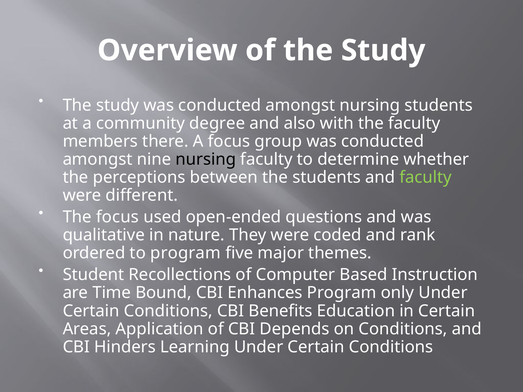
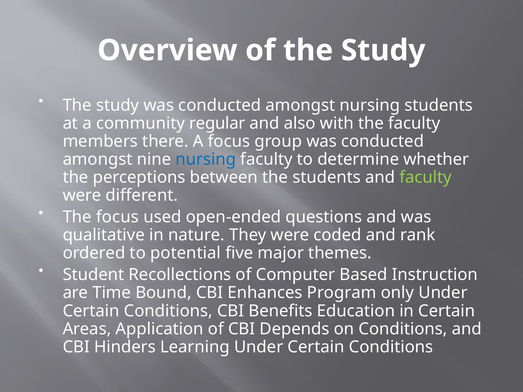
degree: degree -> regular (217, 123)
nursing colour: black -> blue (206, 159)
to program: program -> potential (186, 253)
